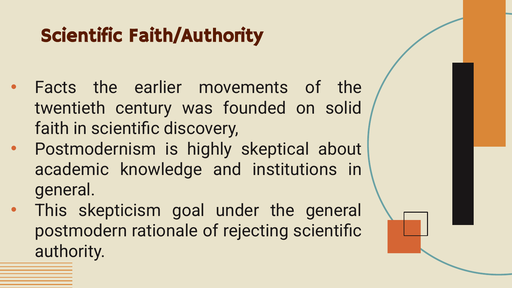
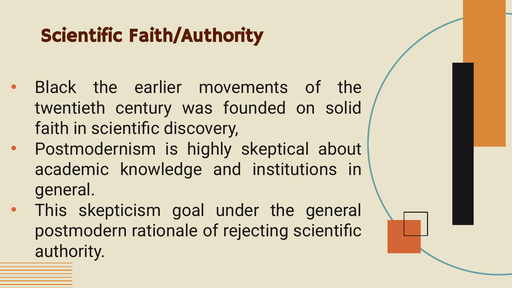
Facts: Facts -> Black (56, 88)
